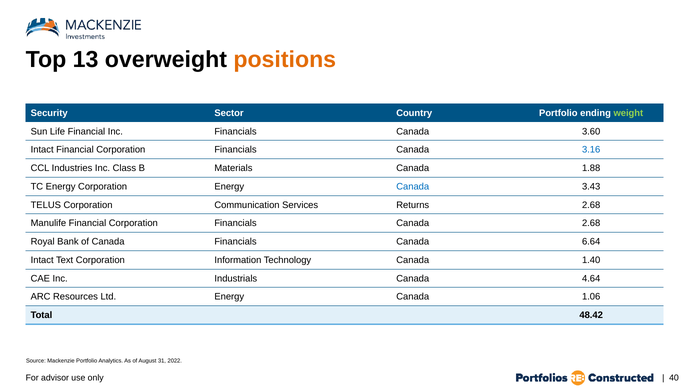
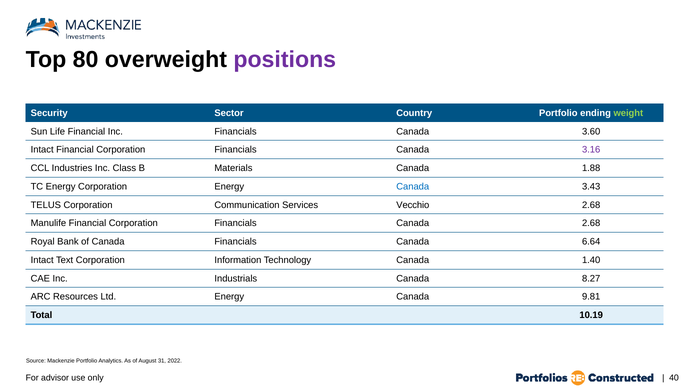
13: 13 -> 80 (86, 60)
positions colour: orange -> purple (285, 60)
3.16 colour: blue -> purple (591, 150)
Returns: Returns -> Vecchio (413, 205)
4.64: 4.64 -> 8.27 (591, 278)
1.06: 1.06 -> 9.81 (591, 296)
48.42: 48.42 -> 10.19 (591, 315)
